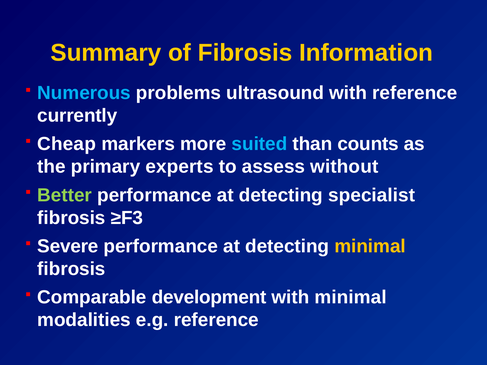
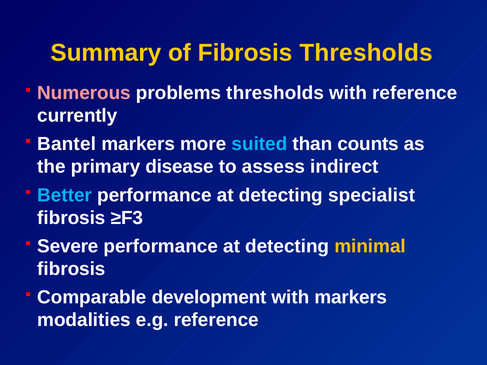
Fibrosis Information: Information -> Thresholds (366, 53)
Numerous colour: light blue -> pink (84, 93)
problems ultrasound: ultrasound -> thresholds (275, 93)
Cheap: Cheap -> Bantel (67, 144)
experts: experts -> disease (180, 167)
without: without -> indirect (344, 167)
Better colour: light green -> light blue (65, 195)
with minimal: minimal -> markers (351, 298)
